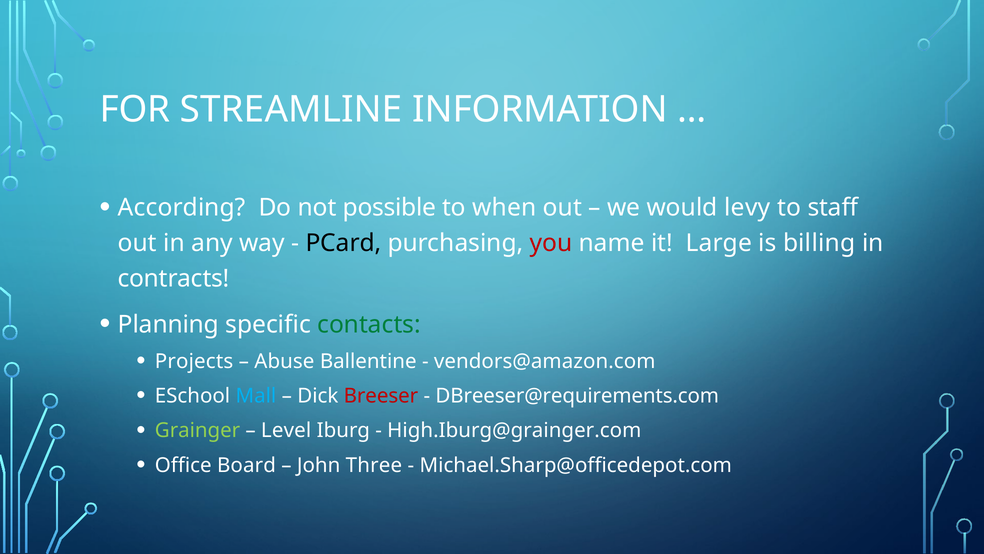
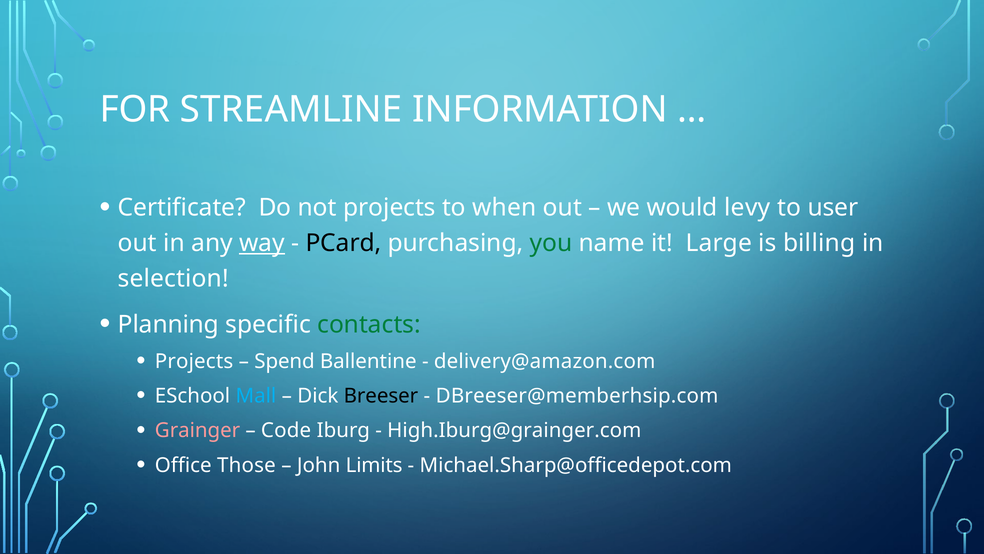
According: According -> Certificate (182, 208)
not possible: possible -> projects (389, 208)
staff: staff -> user (833, 208)
way underline: none -> present (262, 243)
you colour: red -> green (551, 243)
contracts: contracts -> selection (173, 278)
Abuse: Abuse -> Spend (284, 361)
vendors@amazon.com: vendors@amazon.com -> delivery@amazon.com (545, 361)
Breeser colour: red -> black (381, 396)
DBreeser@requirements.com: DBreeser@requirements.com -> DBreeser@memberhsip.com (577, 396)
Grainger colour: light green -> pink (198, 430)
Level: Level -> Code (286, 430)
Board: Board -> Those (246, 465)
Three: Three -> Limits (374, 465)
